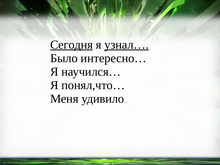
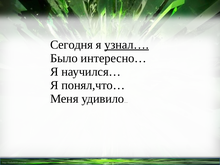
Сегодня underline: present -> none (72, 45)
